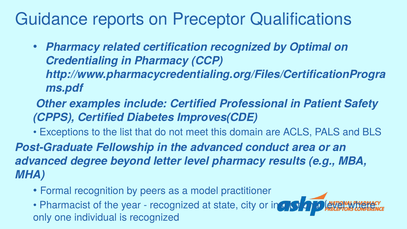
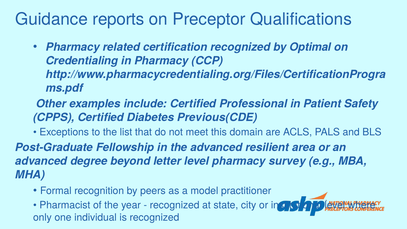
Improves(CDE: Improves(CDE -> Previous(CDE (217, 117)
conduct: conduct -> resilient (267, 147)
results: results -> survey (287, 161)
